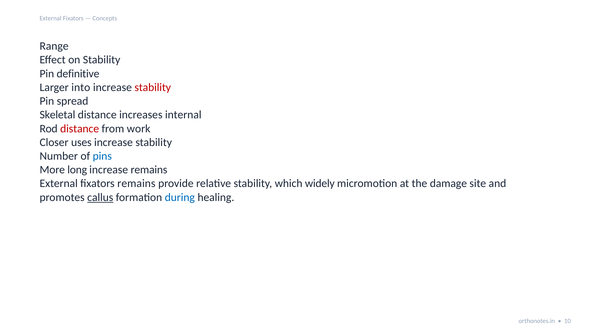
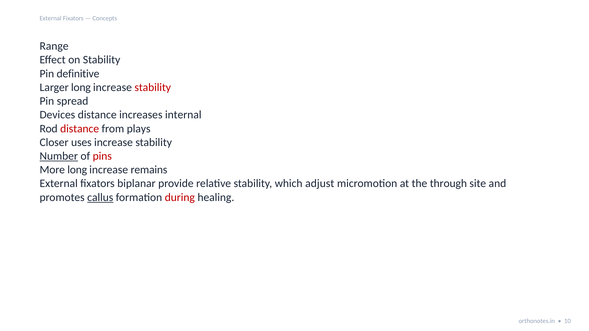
Larger into: into -> long (81, 87)
Skeletal: Skeletal -> Devices (57, 115)
work: work -> plays (139, 129)
Number underline: none -> present (59, 156)
pins colour: blue -> red (102, 156)
fixators remains: remains -> biplanar (136, 184)
widely: widely -> adjust (320, 184)
damage: damage -> through (448, 184)
during colour: blue -> red (180, 197)
